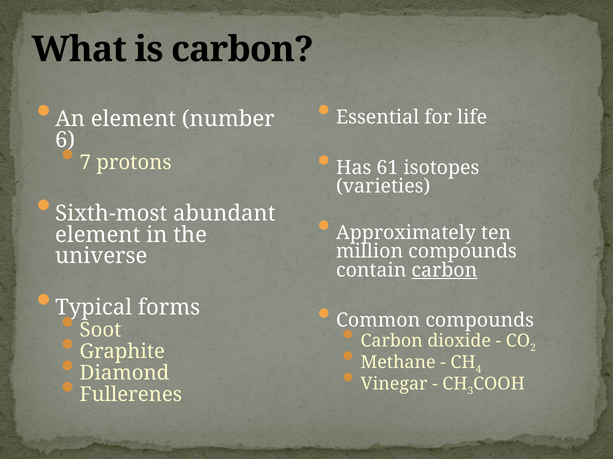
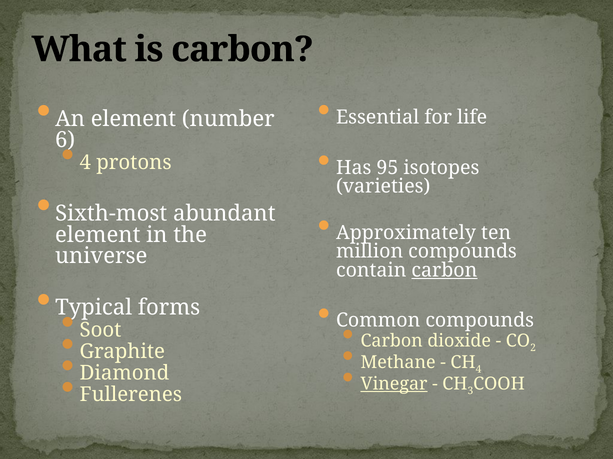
7: 7 -> 4 (85, 163)
61: 61 -> 95 (387, 168)
Vinegar underline: none -> present (394, 384)
